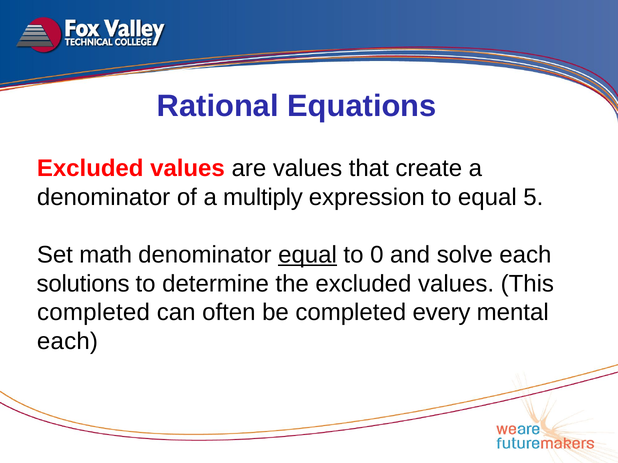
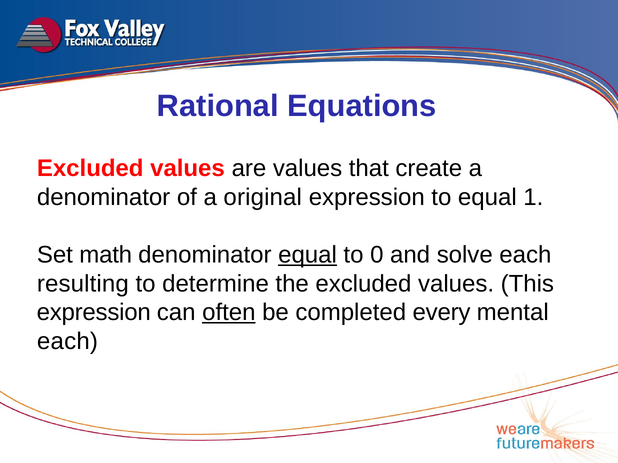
multiply: multiply -> original (263, 197)
5: 5 -> 1 (533, 197)
solutions: solutions -> resulting (83, 284)
completed: completed -> expression (94, 313)
often underline: none -> present (229, 313)
